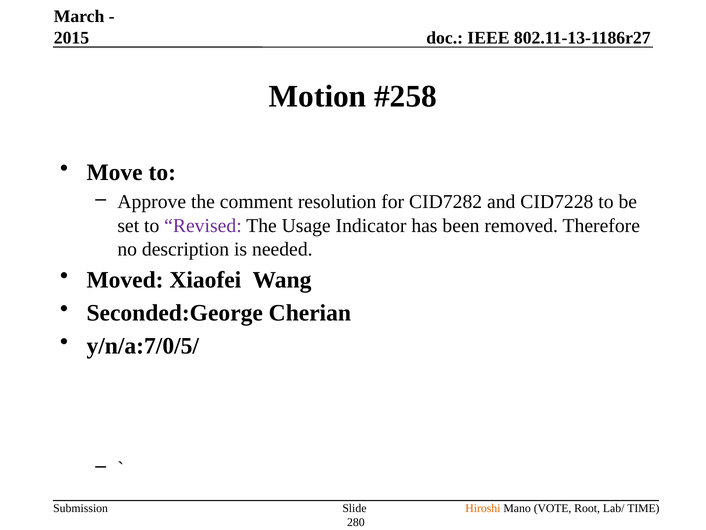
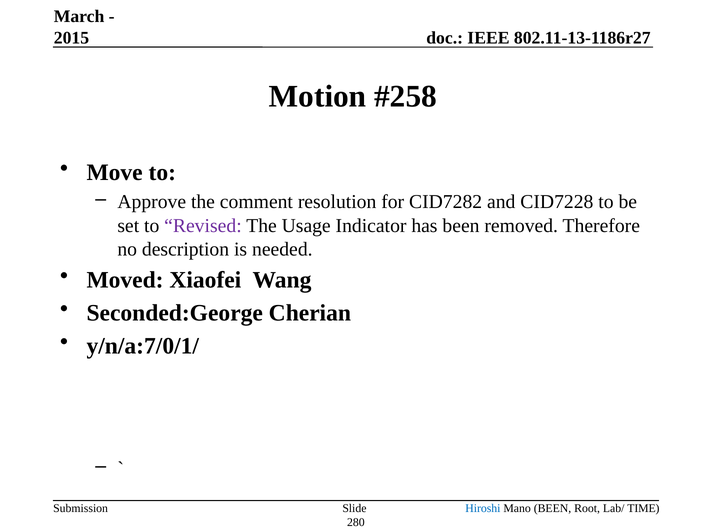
y/n/a:7/0/5/: y/n/a:7/0/5/ -> y/n/a:7/0/1/ (143, 346)
Hiroshi colour: orange -> blue (483, 508)
Mano VOTE: VOTE -> BEEN (553, 508)
